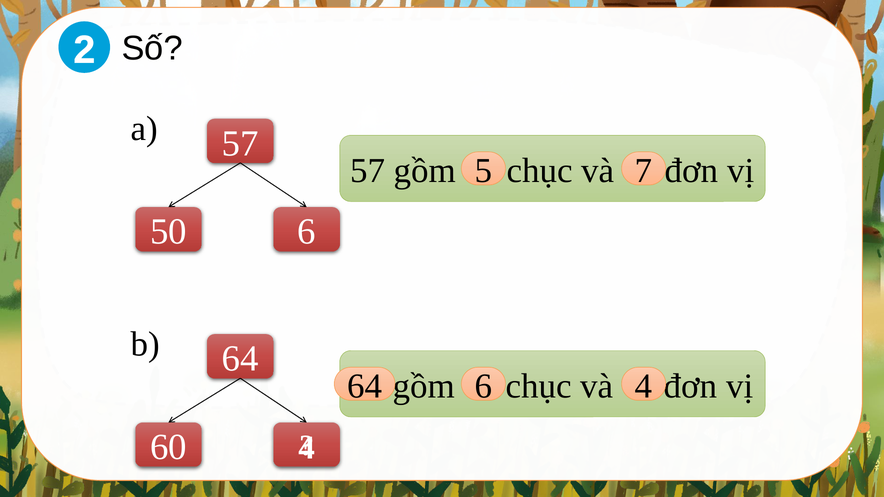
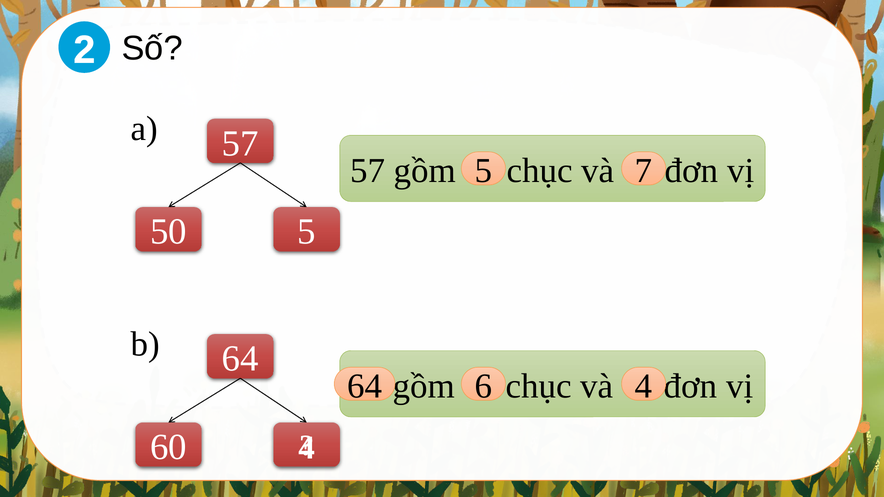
50 6: 6 -> 5 (307, 232)
